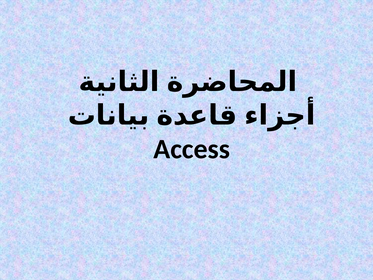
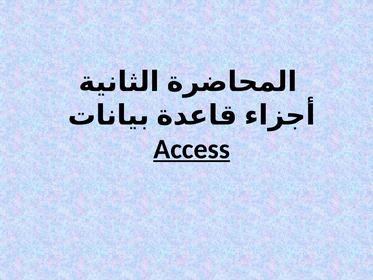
Access underline: none -> present (192, 149)
